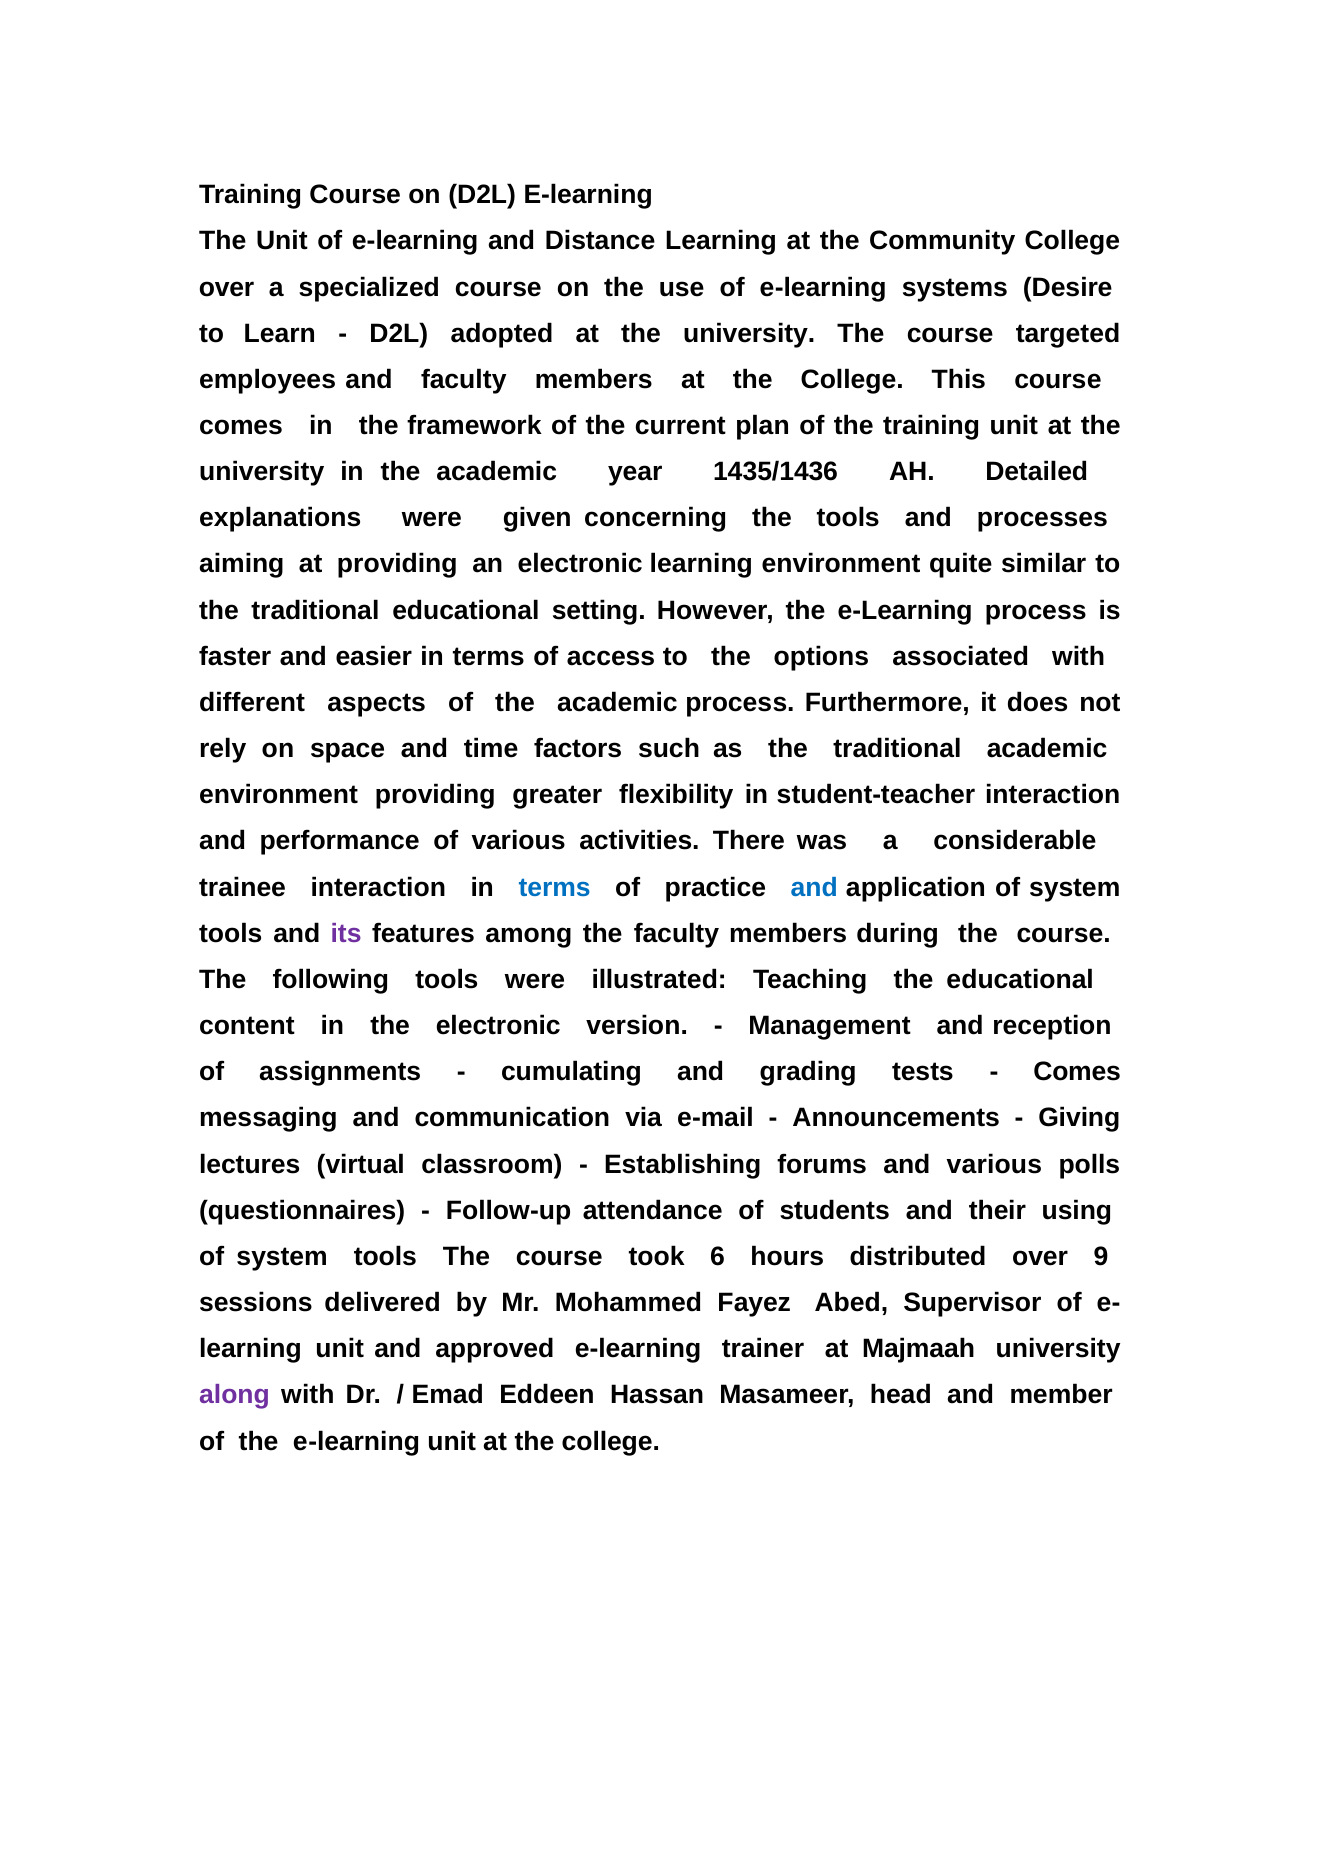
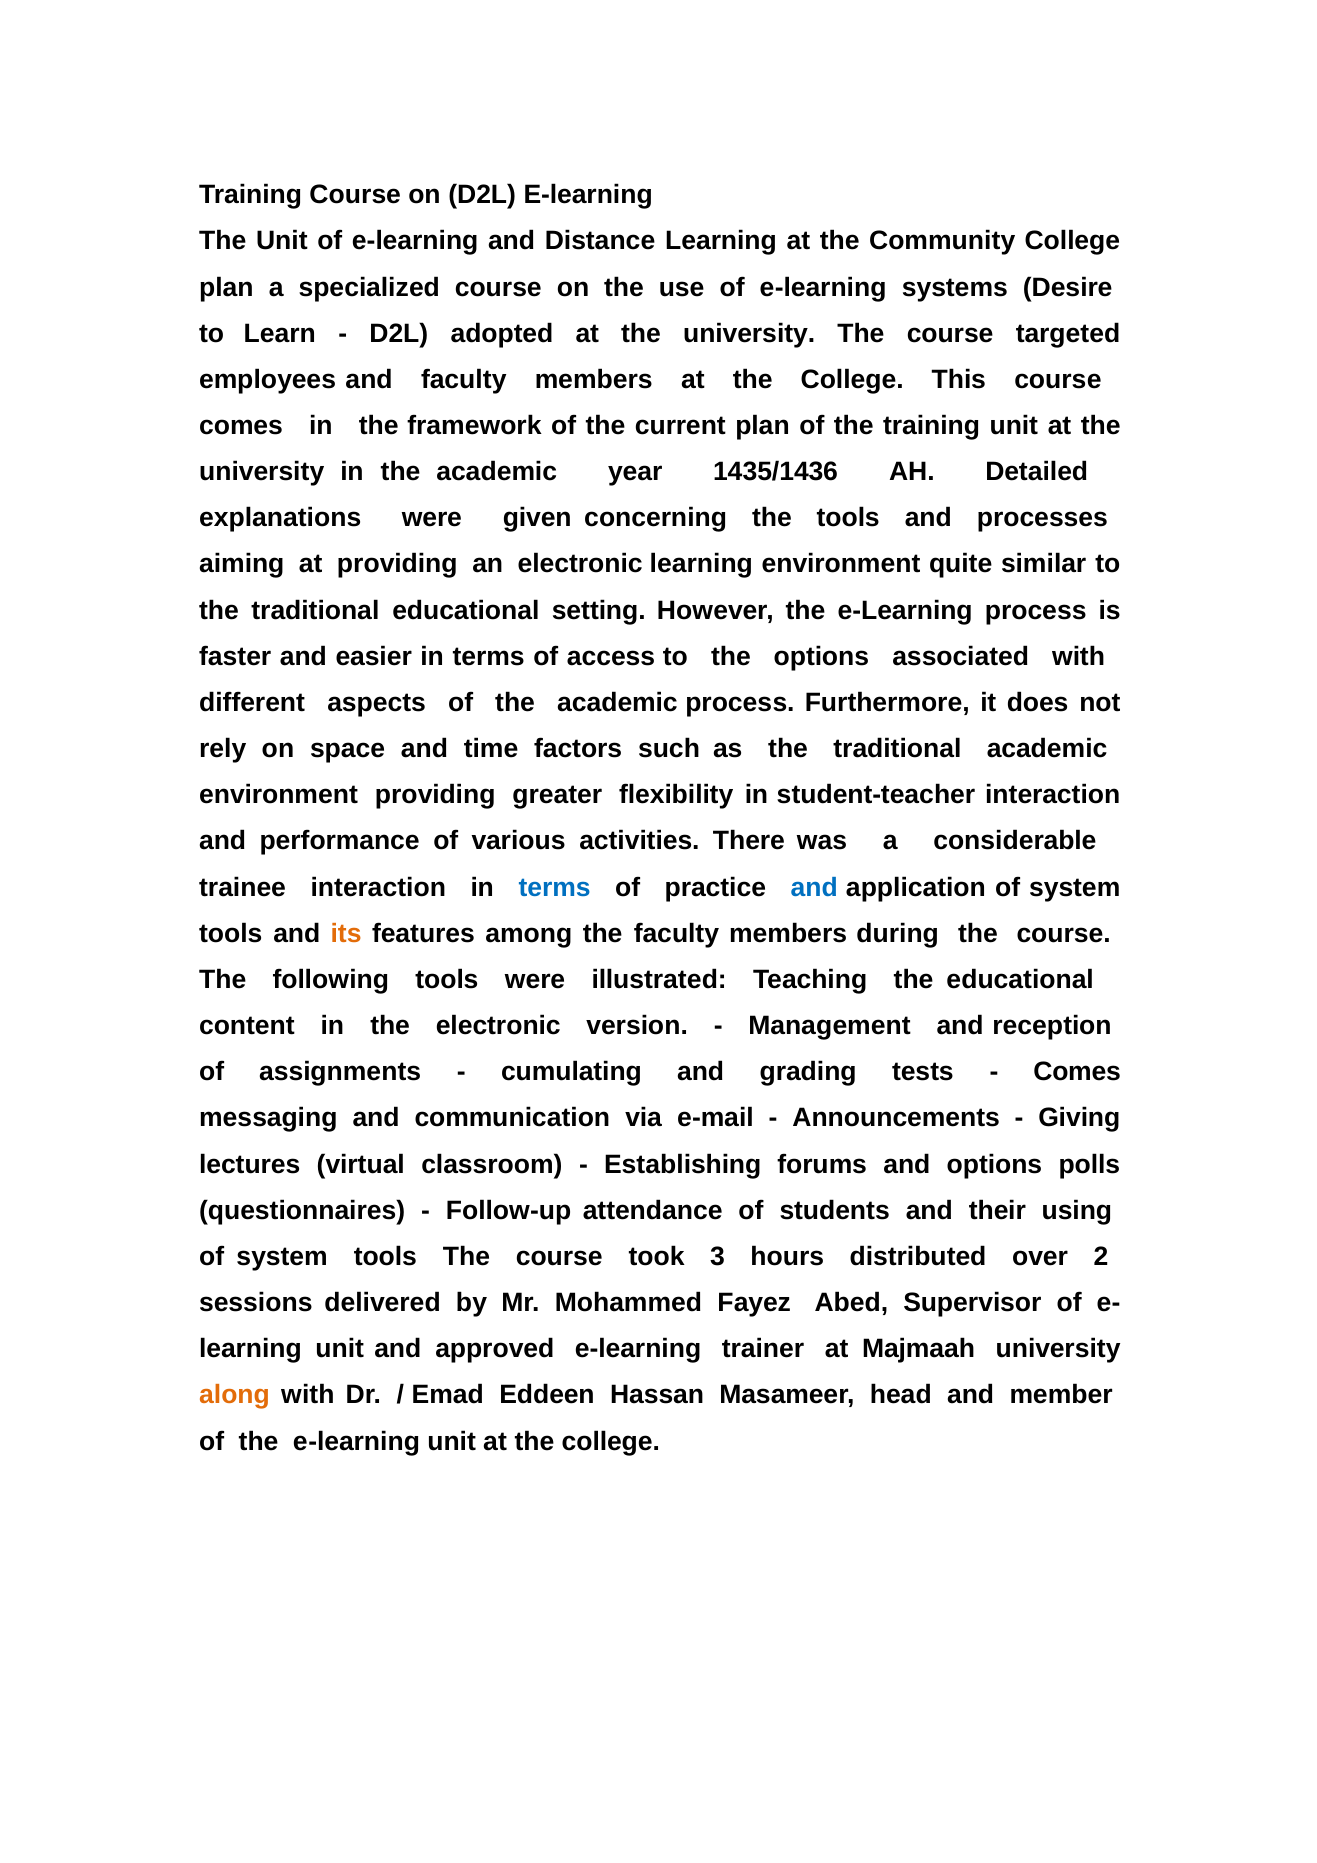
over: over -> plan (226, 287)
its colour: purple -> orange (346, 934)
and various: various -> options (994, 1165)
6: 6 -> 3 (718, 1257)
9: 9 -> 2 (1101, 1257)
along colour: purple -> orange (235, 1396)
